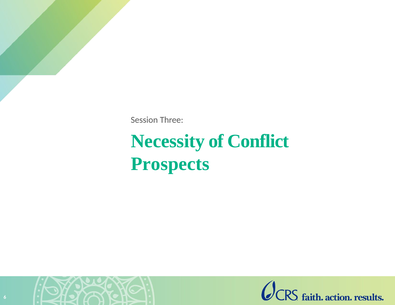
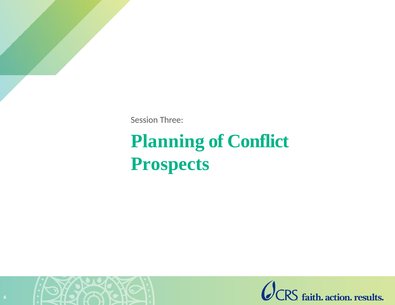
Necessity: Necessity -> Planning (168, 141)
